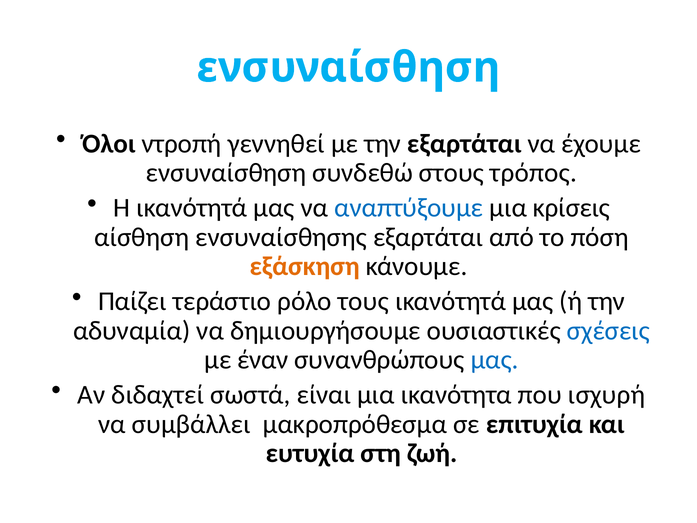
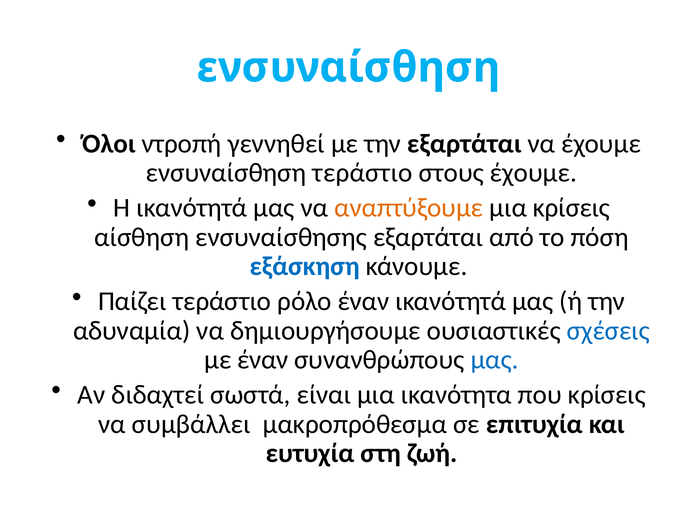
ενσυναίσθηση συνδεθώ: συνδεθώ -> τεράστιο (363, 173)
στους τρόπος: τρόπος -> έχουμε (534, 173)
αναπτύξουμε colour: blue -> orange (409, 208)
εξάσκηση colour: orange -> blue (305, 266)
ρόλο τους: τους -> έναν (364, 301)
που ισχυρή: ισχυρή -> κρίσεις (607, 395)
